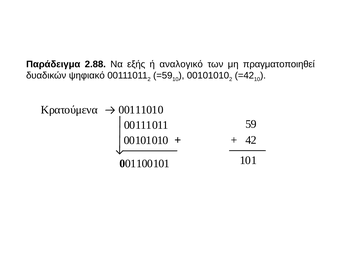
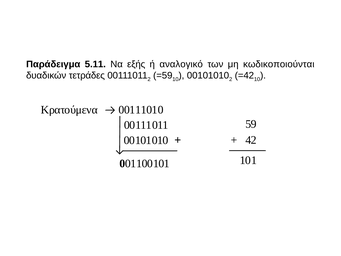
2.88: 2.88 -> 5.11 (95, 64)
πραγματοποιηθεί: πραγματοποιηθεί -> κωδικοποιούνται (279, 64)
ψηφιακό: ψηφιακό -> τετράδες (87, 76)
